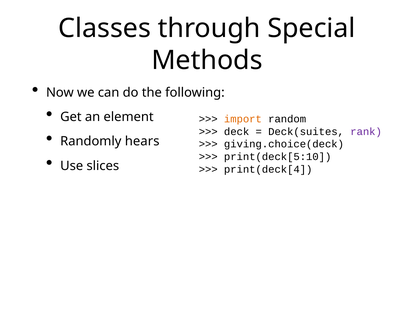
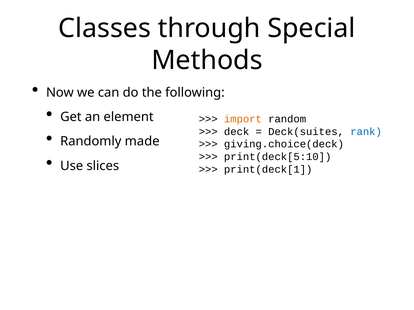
rank colour: purple -> blue (366, 132)
hears: hears -> made (142, 142)
print(deck[4: print(deck[4 -> print(deck[1 (268, 170)
